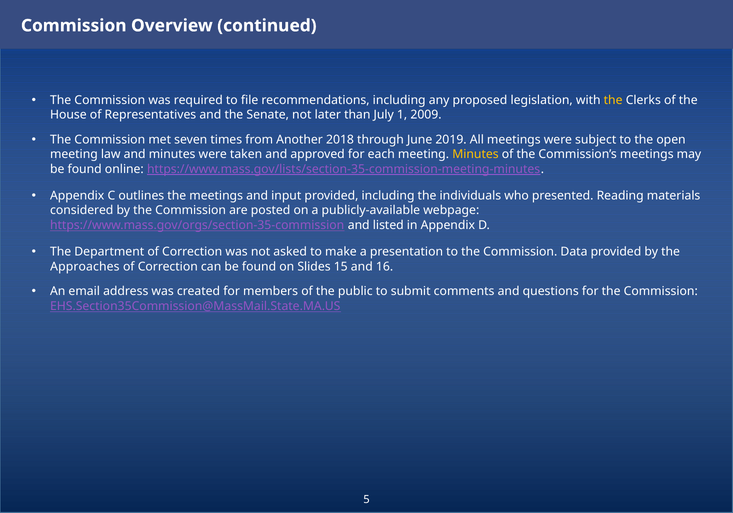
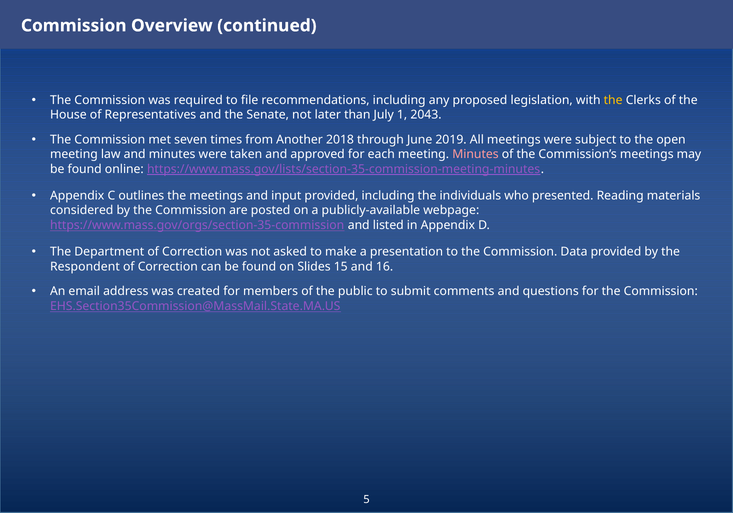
2009: 2009 -> 2043 (426, 115)
Minutes colour: yellow -> pink (475, 154)
Approaches: Approaches -> Respondent (85, 267)
